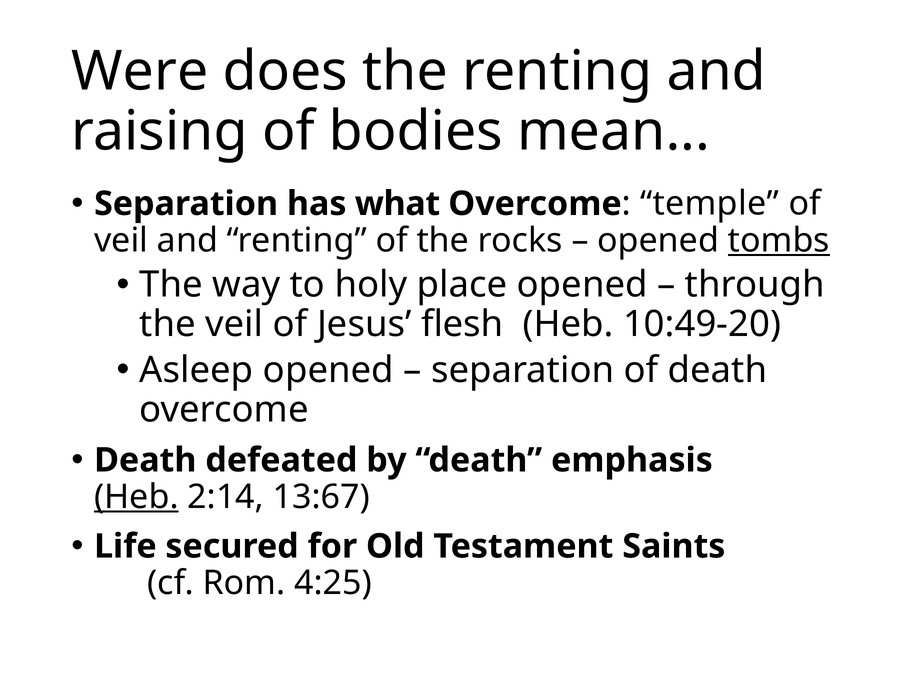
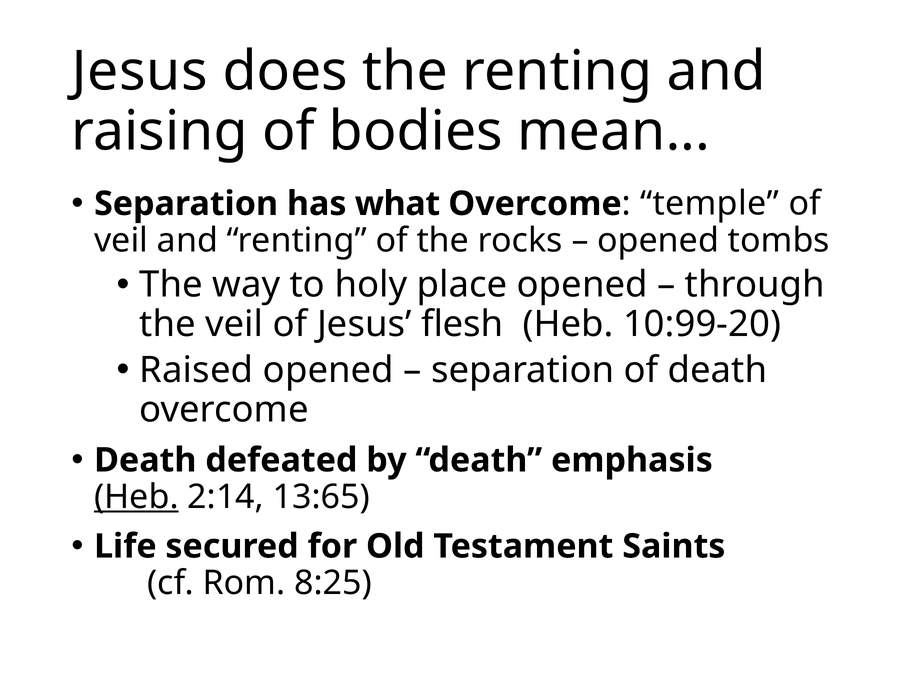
Were: Were -> Jesus (140, 72)
tombs underline: present -> none (779, 241)
10:49-20: 10:49-20 -> 10:99-20 (702, 324)
Asleep: Asleep -> Raised (196, 370)
13:67: 13:67 -> 13:65 (321, 497)
4:25: 4:25 -> 8:25 (333, 583)
